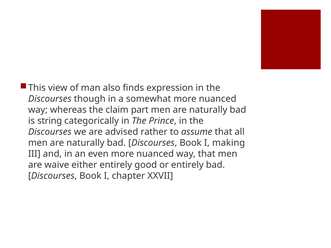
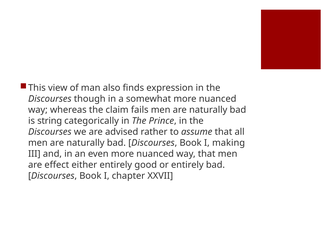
part: part -> fails (140, 110)
waive: waive -> effect (57, 165)
